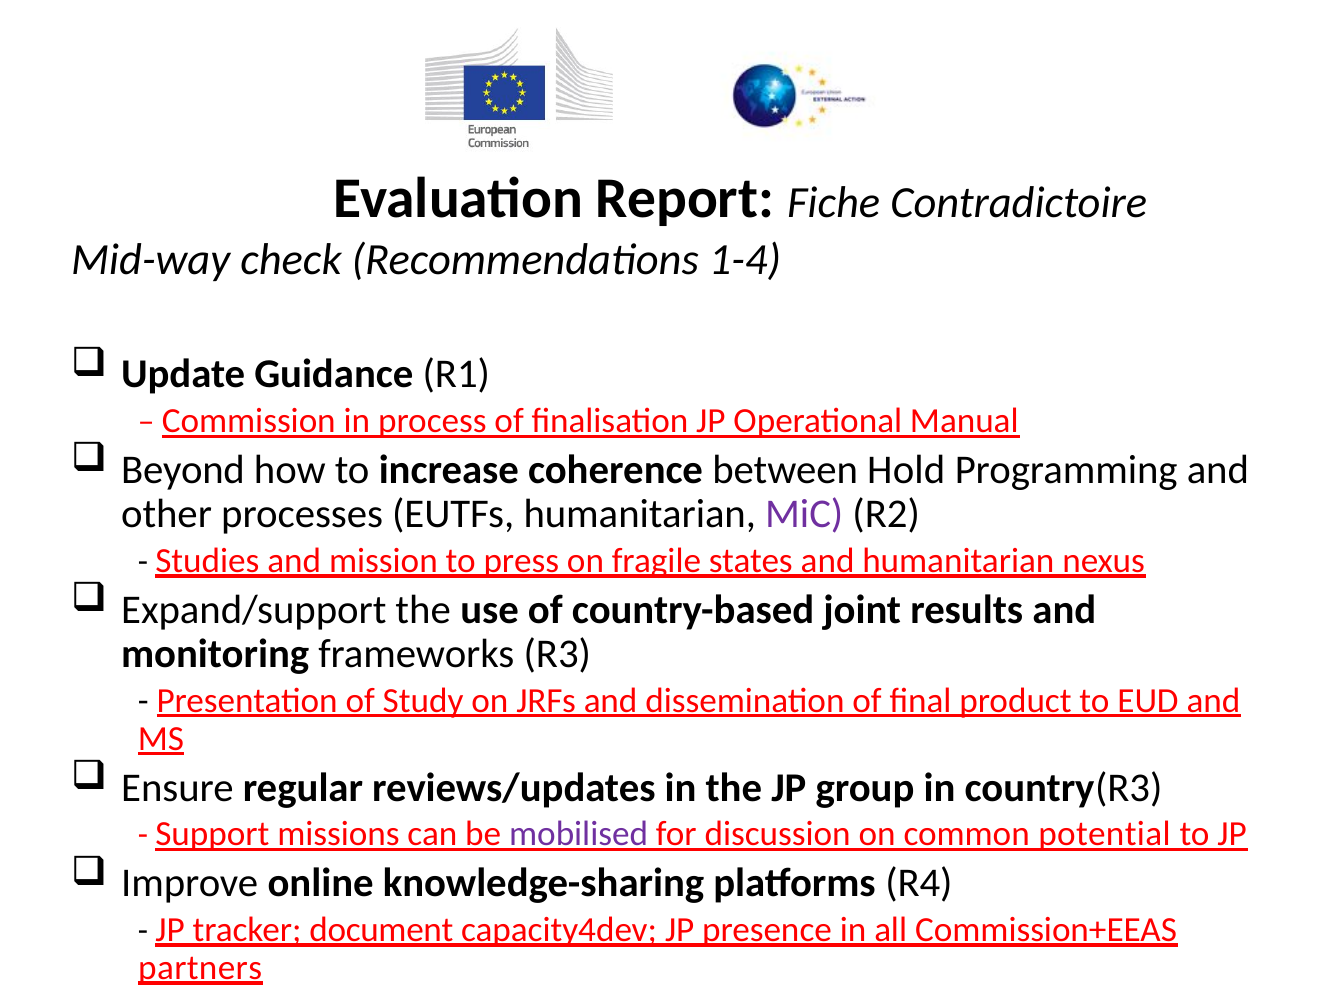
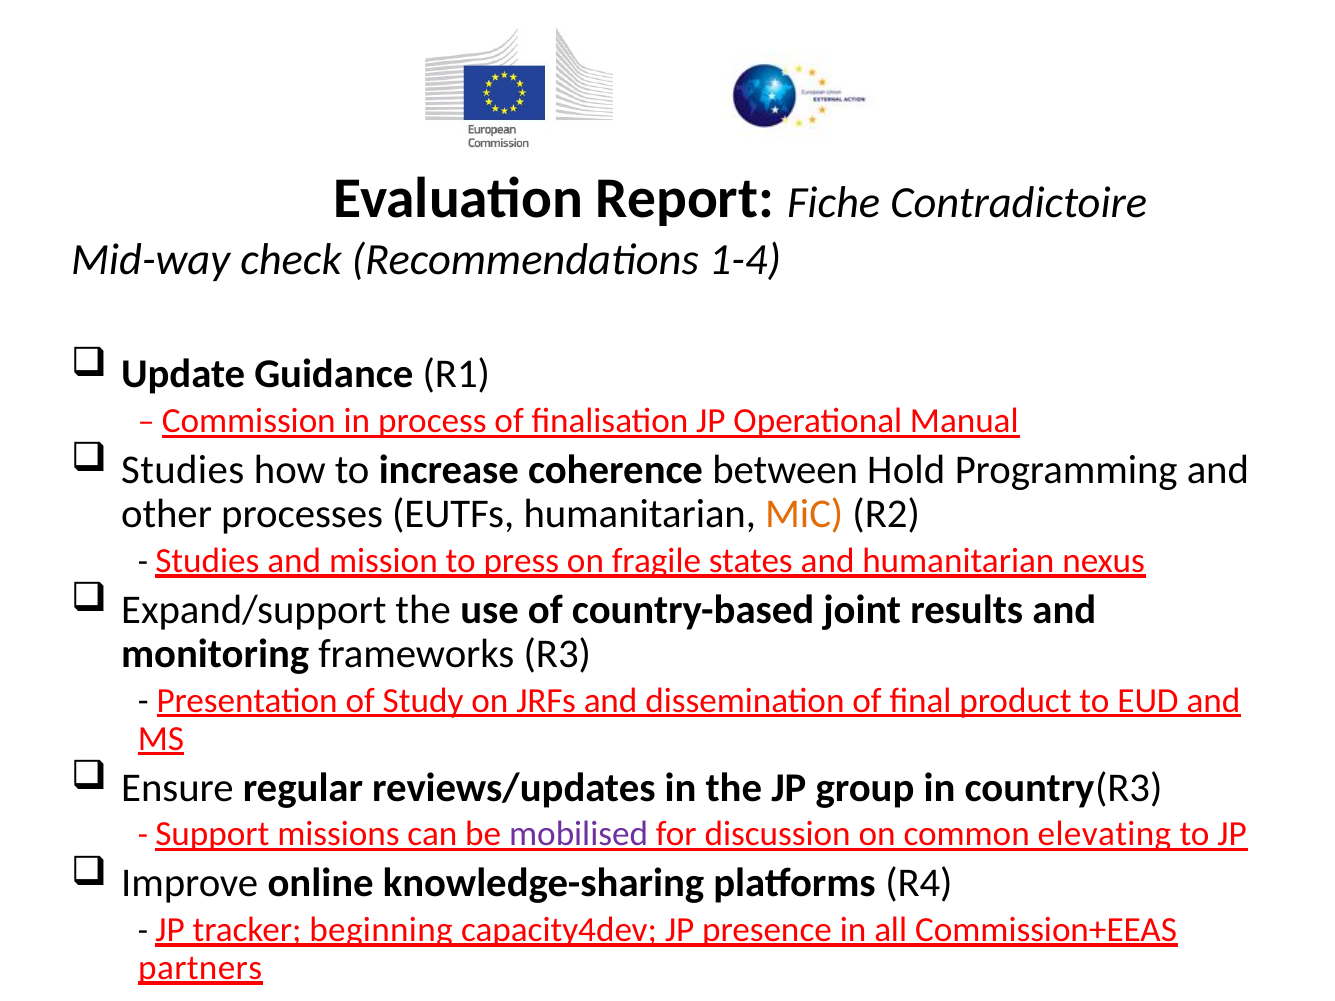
Beyond: Beyond -> Studies (183, 470)
MiC colour: purple -> orange (804, 514)
potential: potential -> elevating (1104, 834)
document: document -> beginning (381, 930)
